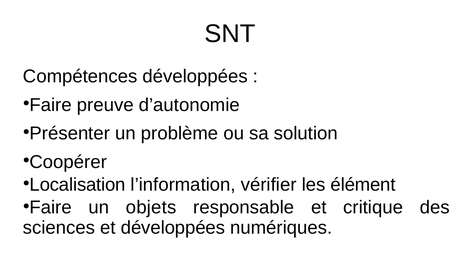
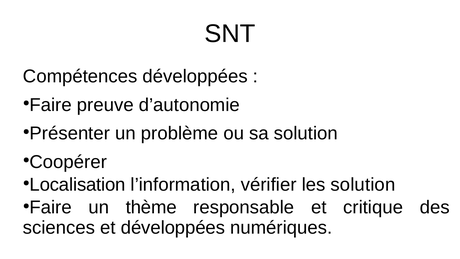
les élément: élément -> solution (363, 184)
objets: objets -> thème (151, 207)
